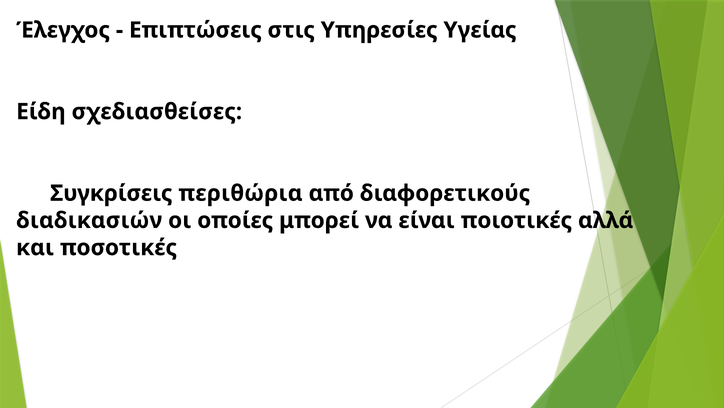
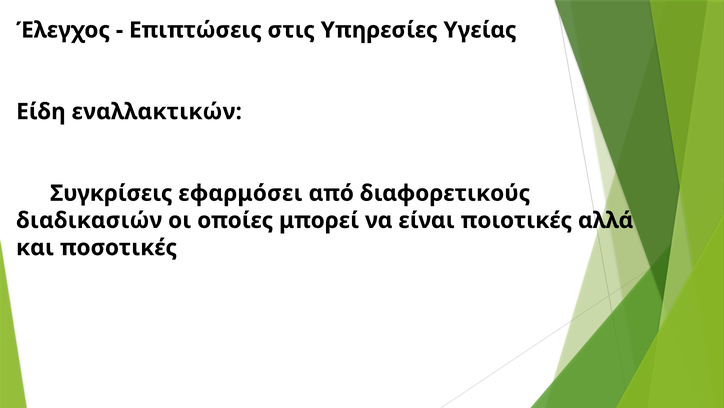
σχεδιασθείσες: σχεδιασθείσες -> εναλλακτικών (157, 111)
περιθώρια: περιθώρια -> εφαρμόσει (240, 193)
